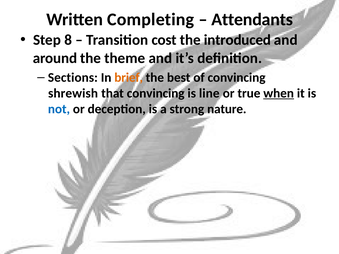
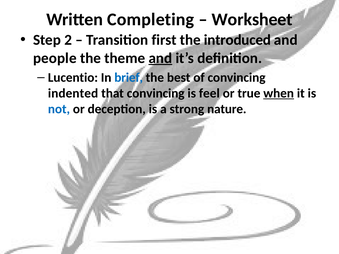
Attendants: Attendants -> Worksheet (252, 20)
8: 8 -> 2 (68, 40)
cost: cost -> first (164, 40)
around: around -> people (55, 58)
and underline: none -> present (160, 58)
Sections: Sections -> Lucentio (73, 78)
brief colour: orange -> blue (129, 78)
shrewish: shrewish -> indented (73, 93)
line: line -> feel (209, 93)
